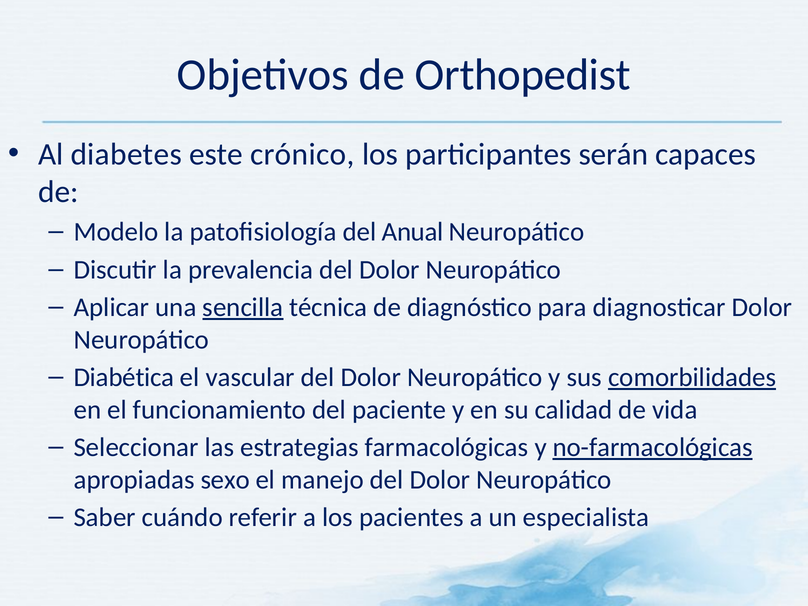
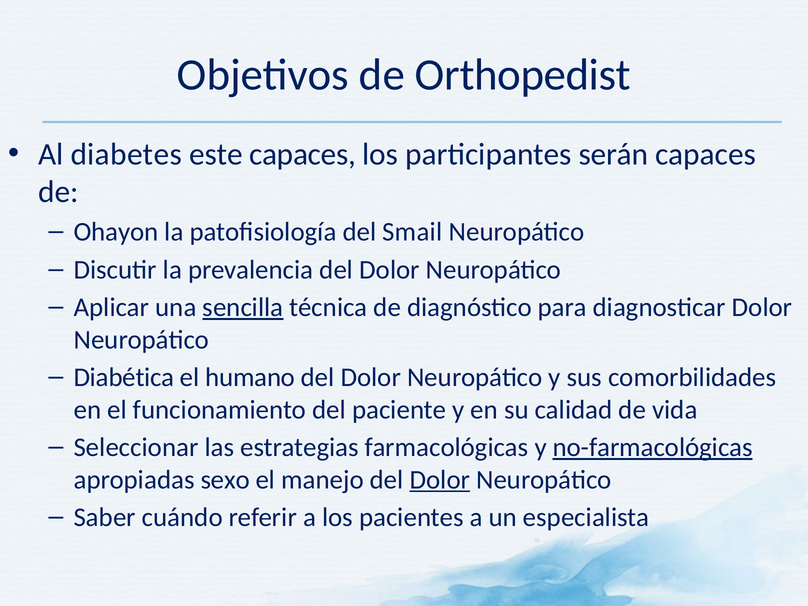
este crónico: crónico -> capaces (303, 154)
Modelo: Modelo -> Ohayon (116, 232)
Anual: Anual -> Smail (412, 232)
vascular: vascular -> humano (250, 377)
comorbilidades underline: present -> none (692, 377)
Dolor underline: none -> present (440, 480)
